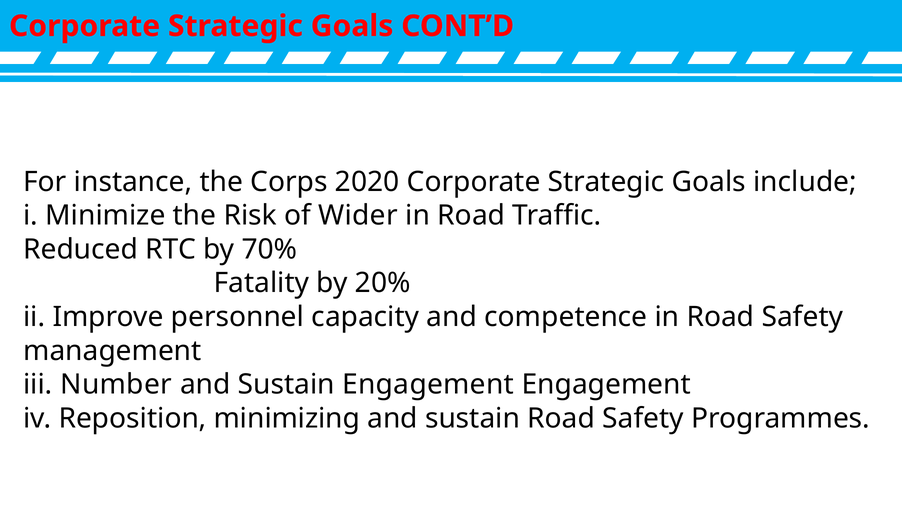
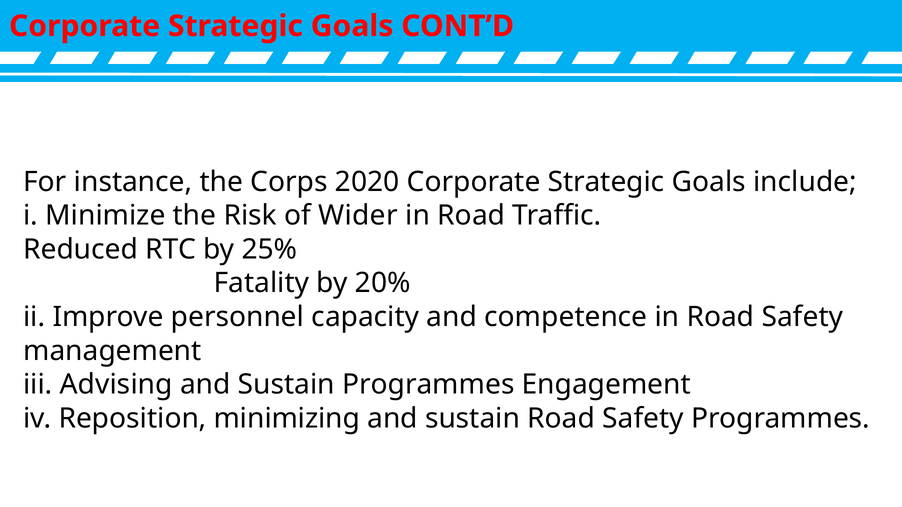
70%: 70% -> 25% (269, 250)
Number: Number -> Advising (116, 385)
Sustain Engagement: Engagement -> Programmes (428, 385)
